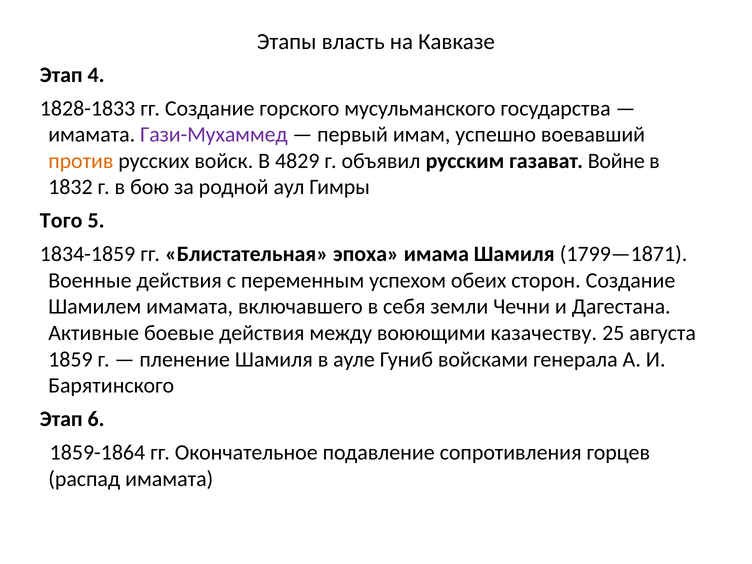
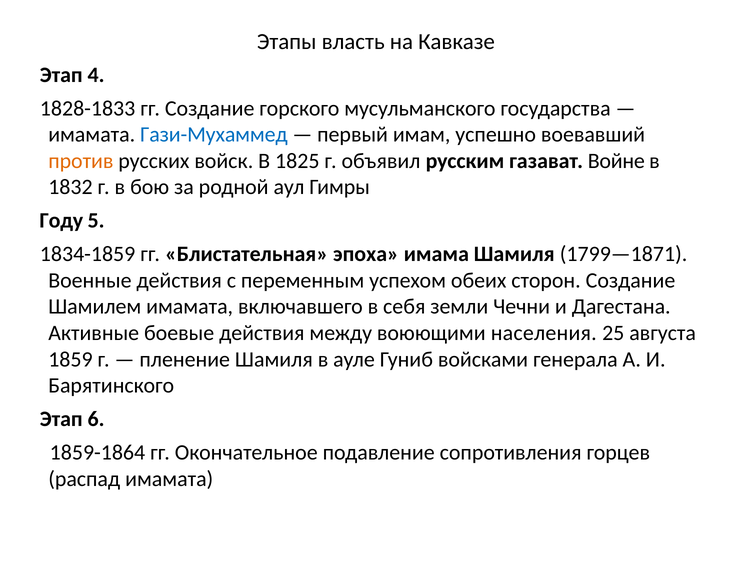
Гази-Мухаммед colour: purple -> blue (214, 135)
4829: 4829 -> 1825 (297, 161)
Того: Того -> Году (61, 221)
казачеству: казачеству -> населения (544, 333)
